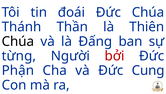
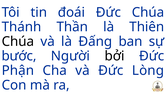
từng: từng -> bước (19, 56)
bởi colour: red -> black (114, 56)
Cung: Cung -> Lòng (148, 70)
